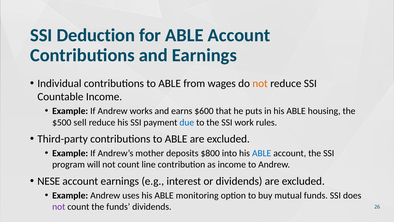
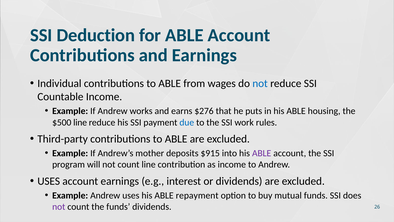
not colour: orange -> blue (260, 83)
$600: $600 -> $276 (204, 111)
$500 sell: sell -> line (80, 122)
$800: $800 -> $915 (210, 153)
ABLE colour: blue -> purple (262, 153)
NESE: NESE -> USES (49, 181)
monitoring: monitoring -> repayment (197, 195)
